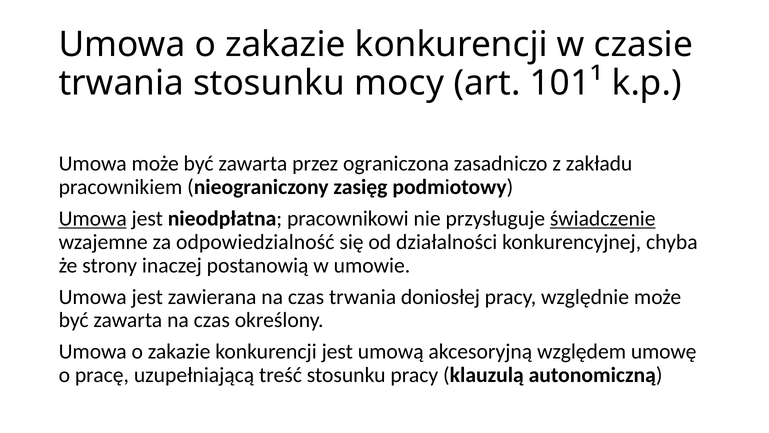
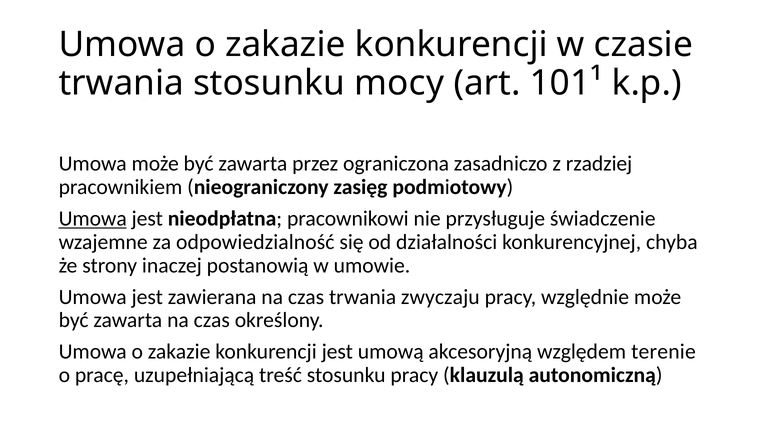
zakładu: zakładu -> rzadziej (599, 164)
świadczenie underline: present -> none (603, 218)
doniosłej: doniosłej -> zwyczaju (440, 297)
umowę: umowę -> terenie (663, 351)
